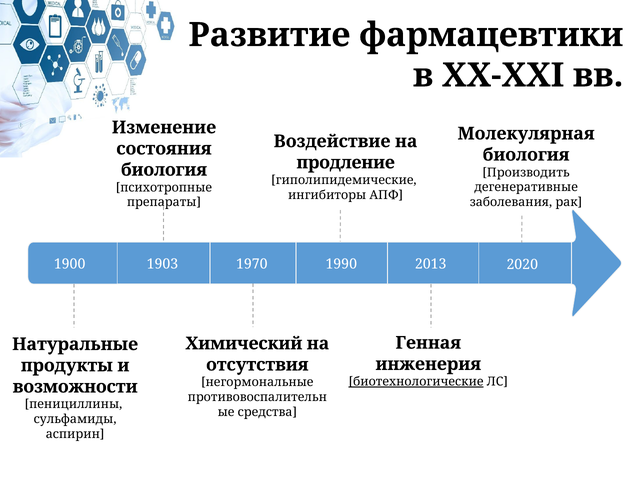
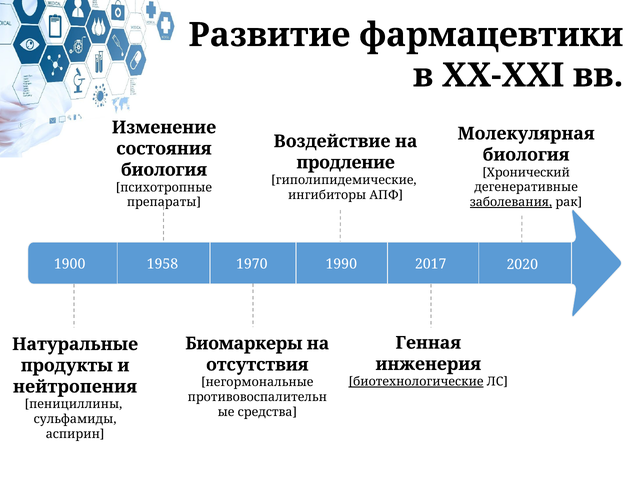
Производить: Производить -> Хронический (526, 172)
заболевания underline: none -> present (511, 202)
1903: 1903 -> 1958 (162, 264)
2013: 2013 -> 2017 (431, 264)
Химический: Химический -> Биомаркеры (244, 343)
возможности: возможности -> нейтропения (75, 387)
